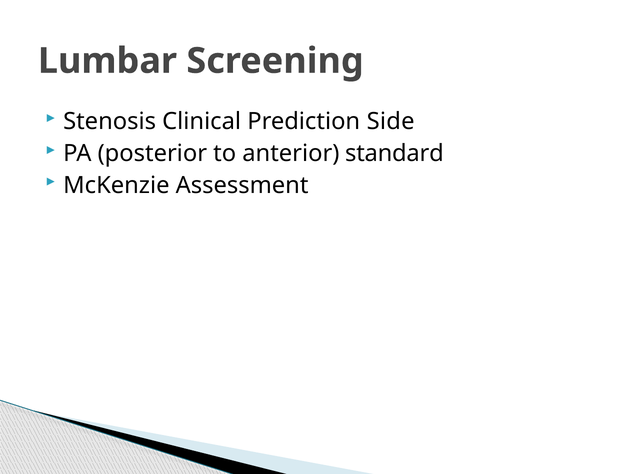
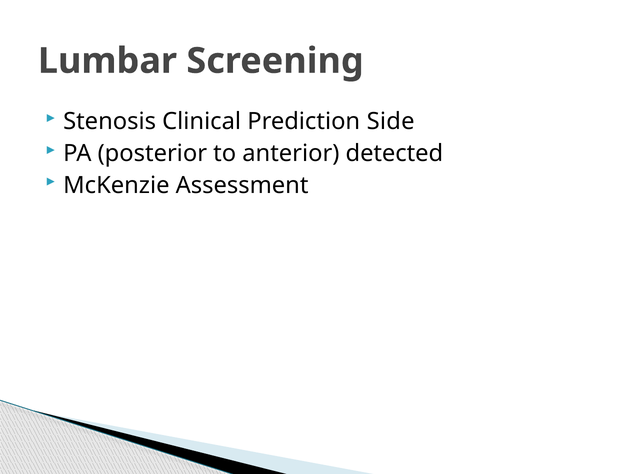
standard: standard -> detected (394, 154)
